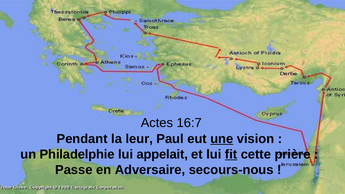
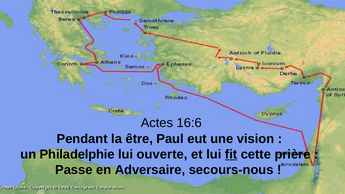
16:7: 16:7 -> 16:6 (189, 123)
leur: leur -> être (139, 139)
une underline: present -> none (222, 139)
appelait: appelait -> ouverte (162, 154)
